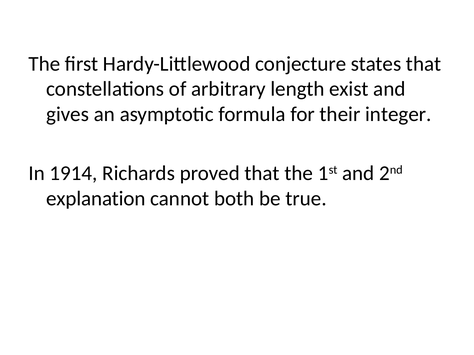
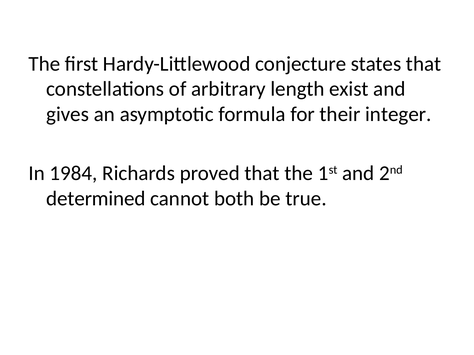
1914: 1914 -> 1984 (74, 173)
explanation: explanation -> determined (96, 199)
